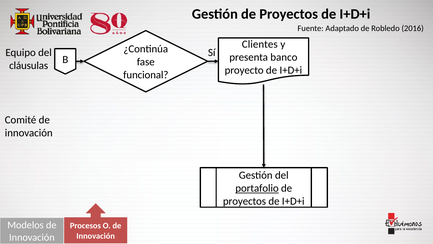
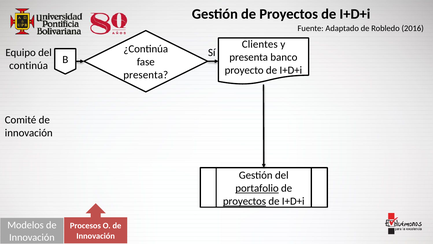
cláusulas: cláusulas -> continúa (29, 65)
funcional: funcional -> presenta (146, 75)
proyectos underline: none -> present (244, 201)
